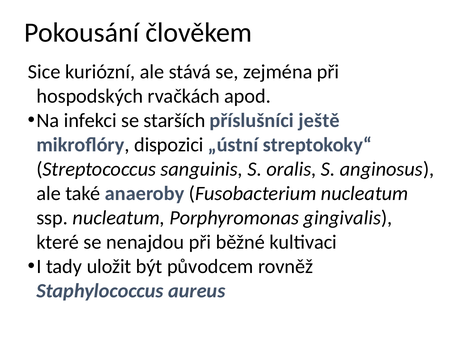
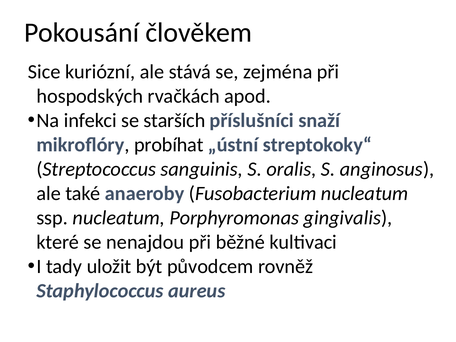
ještě: ještě -> snaží (319, 121)
dispozici: dispozici -> probíhat (169, 145)
